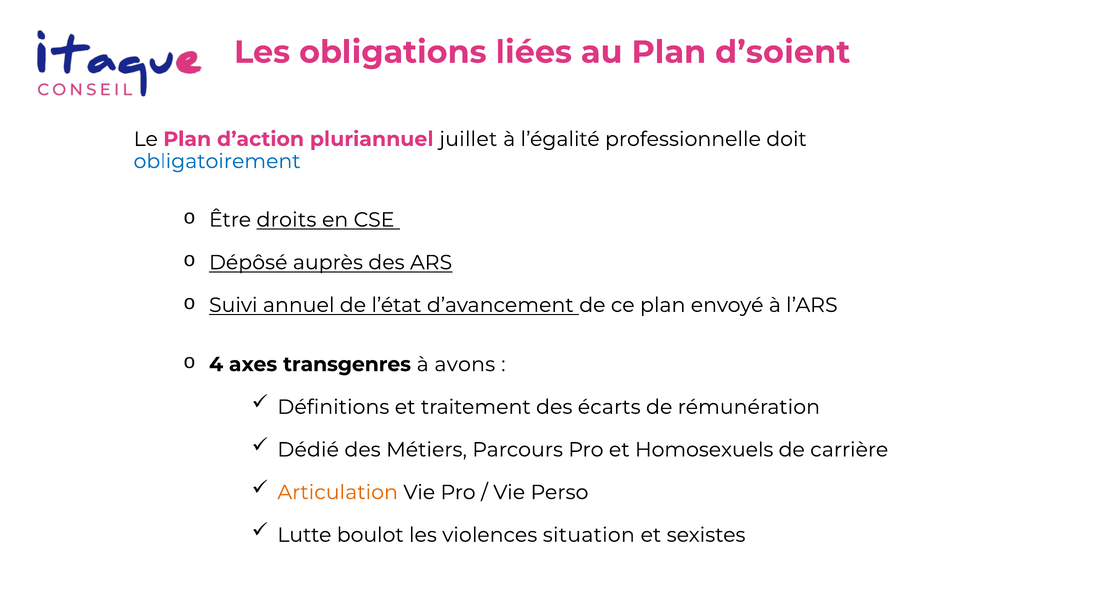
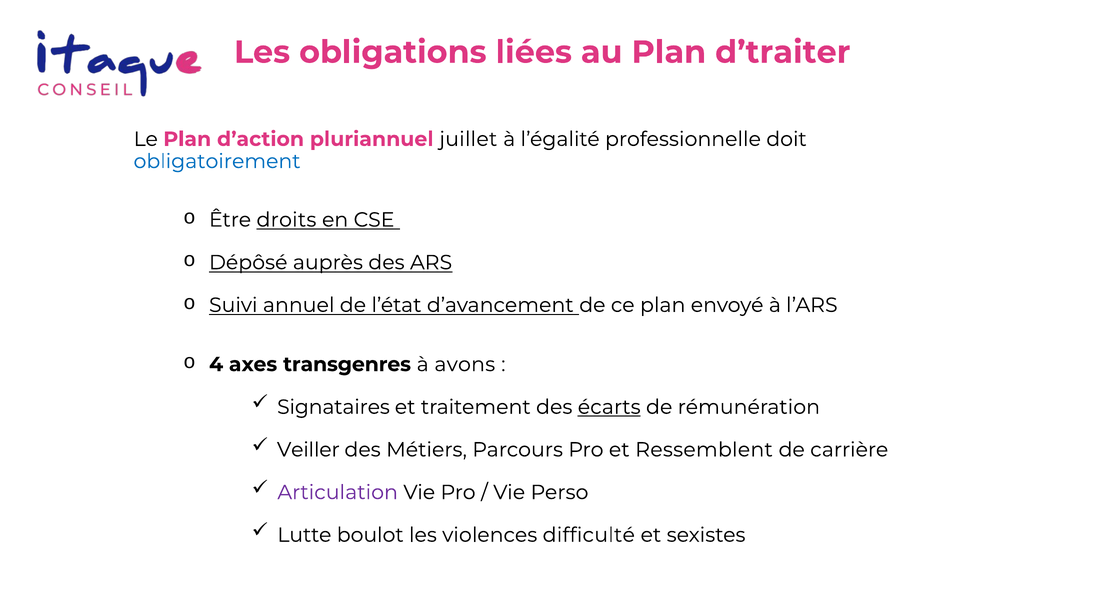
d’soient: d’soient -> d’traiter (783, 52)
Définitions: Définitions -> Signataires (333, 407)
écarts underline: none -> present (609, 407)
Dédié: Dédié -> Veiller (308, 450)
Homosexuels: Homosexuels -> Ressemblent (704, 450)
Articulation colour: orange -> purple (338, 492)
situation: situation -> difficulté (589, 535)
